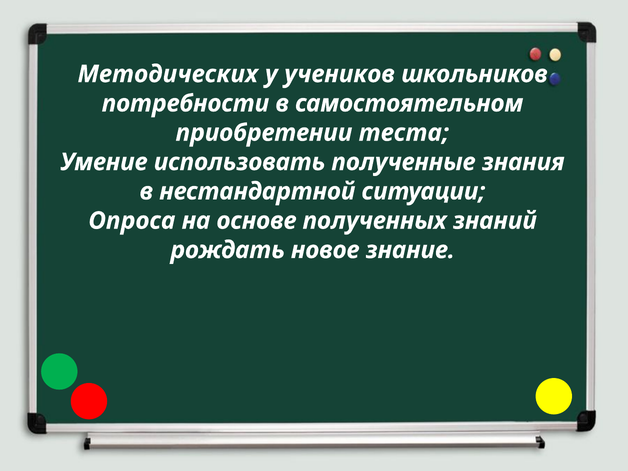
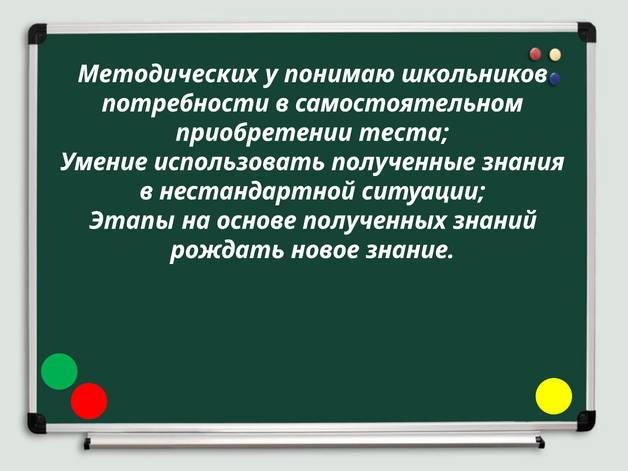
учеников: учеников -> понимаю (339, 74)
Опроса: Опроса -> Этапы (132, 221)
